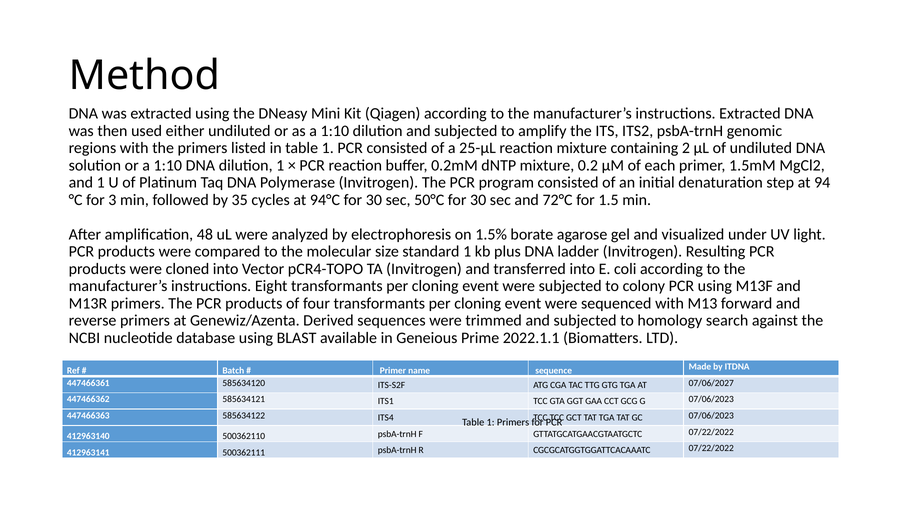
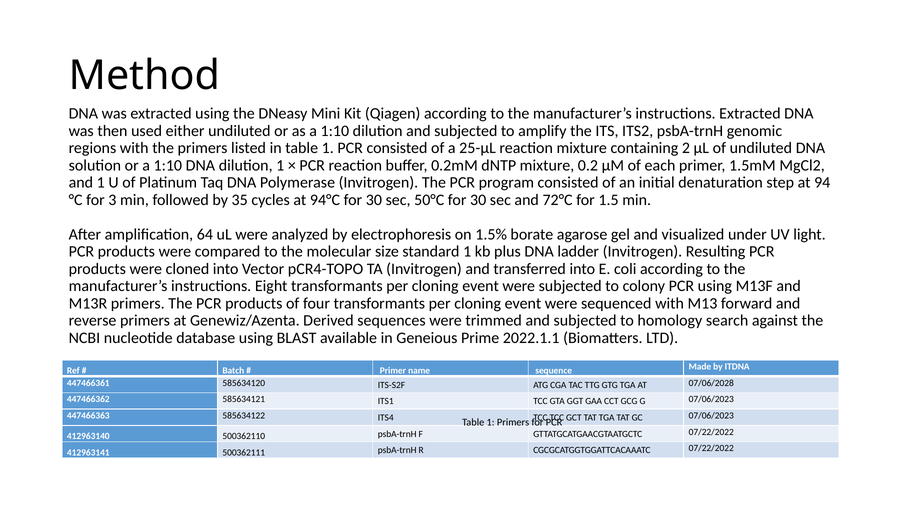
48: 48 -> 64 (205, 234)
07/06/2027: 07/06/2027 -> 07/06/2028 (711, 383)
